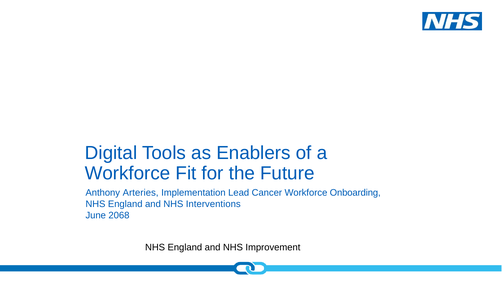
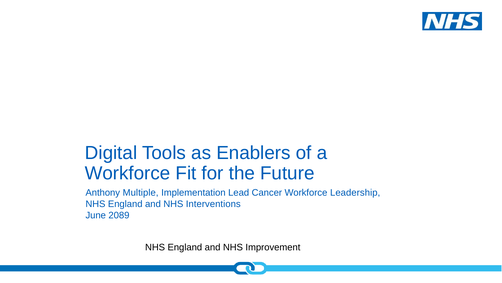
Arteries: Arteries -> Multiple (141, 192)
Onboarding: Onboarding -> Leadership (355, 192)
2068: 2068 -> 2089 (119, 215)
